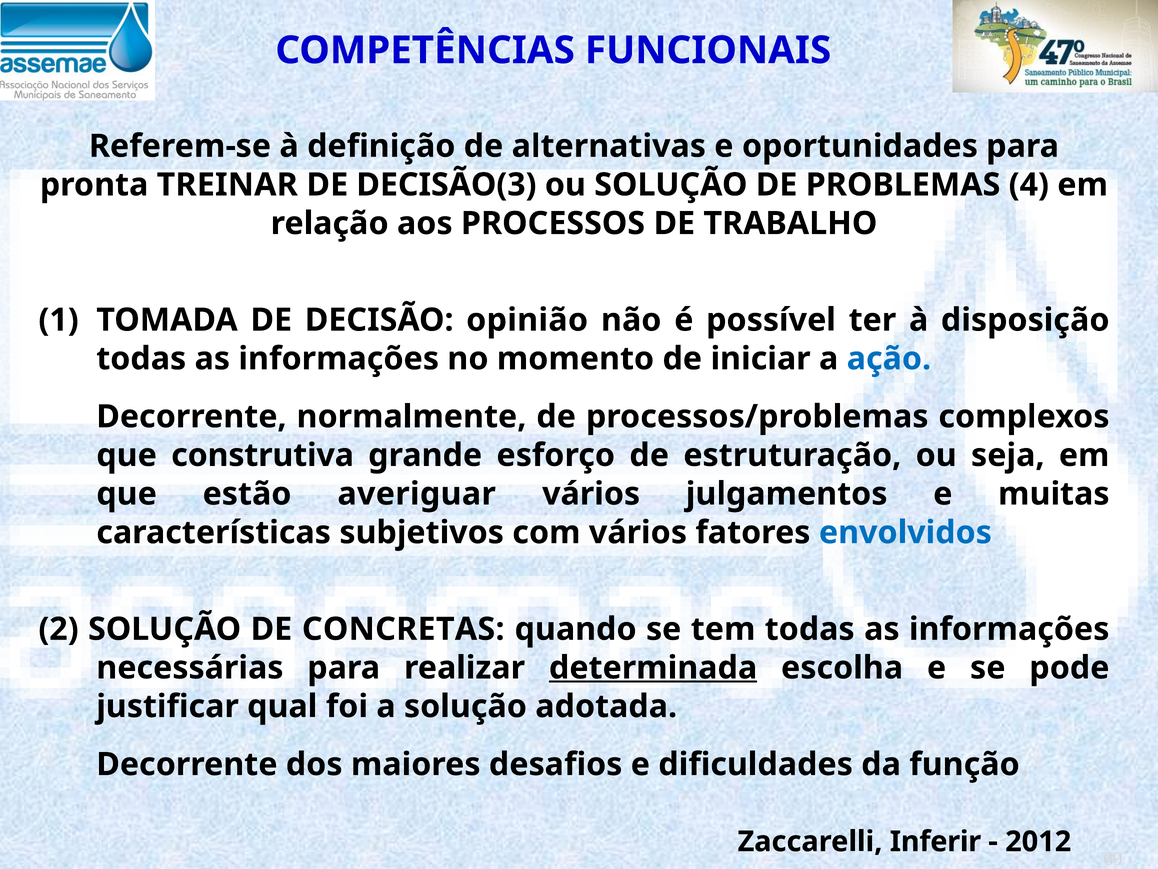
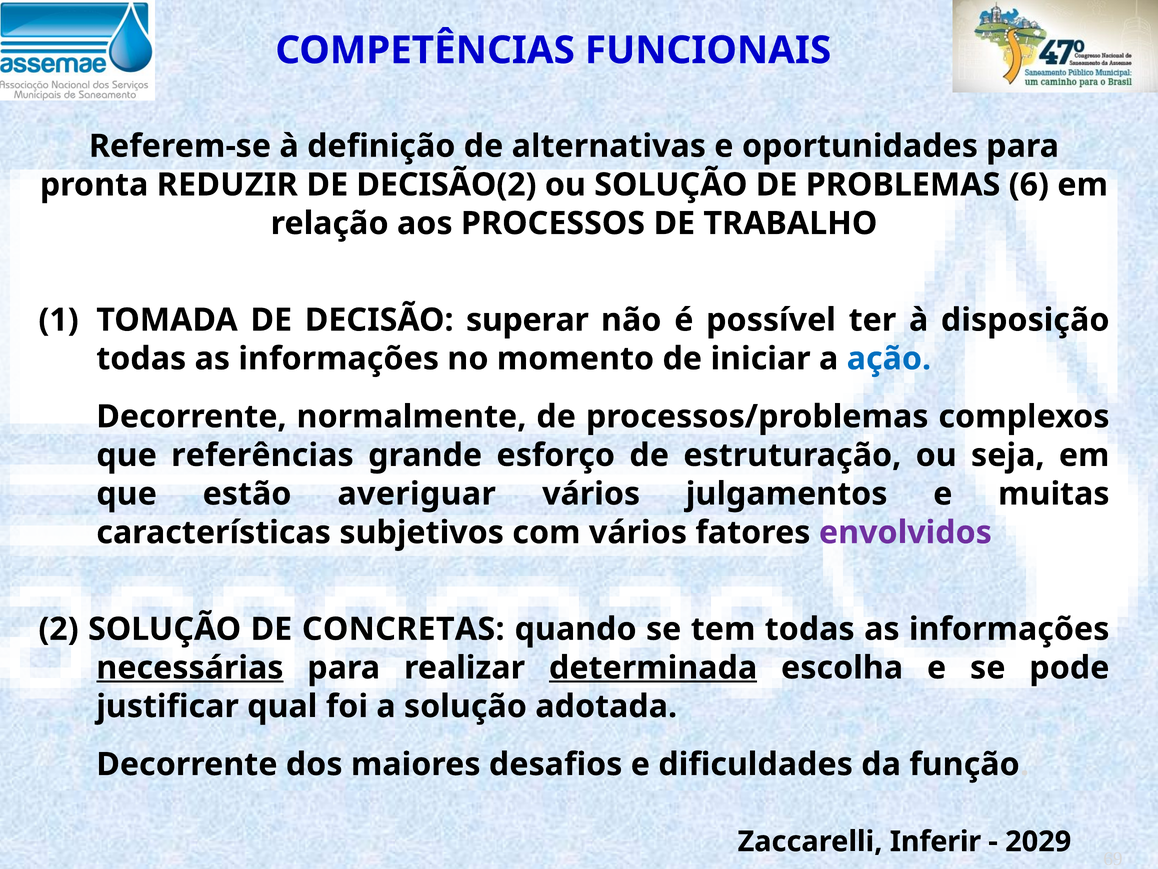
TREINAR: TREINAR -> REDUZIR (227, 185)
DECISÃO(3: DECISÃO(3 -> DECISÃO(2 (446, 185)
4: 4 -> 6 (1029, 185)
opinião: opinião -> superar (527, 320)
construtiva: construtiva -> referências (262, 455)
envolvidos colour: blue -> purple (905, 532)
necessárias underline: none -> present (190, 667)
2012: 2012 -> 2029 (1038, 841)
